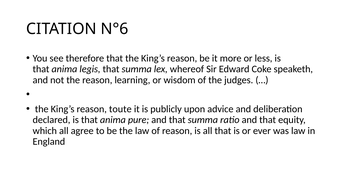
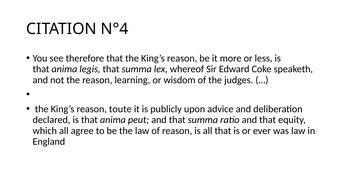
N°6: N°6 -> N°4 (115, 29)
pure: pure -> peut (139, 120)
